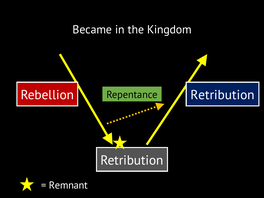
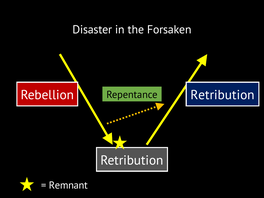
Became: Became -> Disaster (92, 30)
Kingdom: Kingdom -> Forsaken (169, 30)
